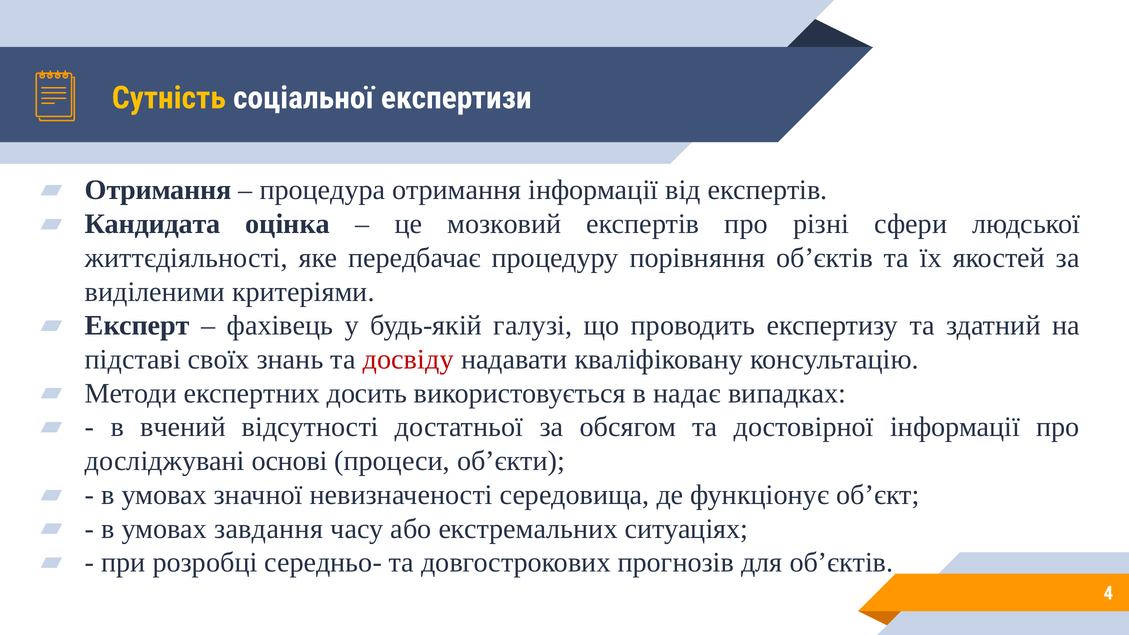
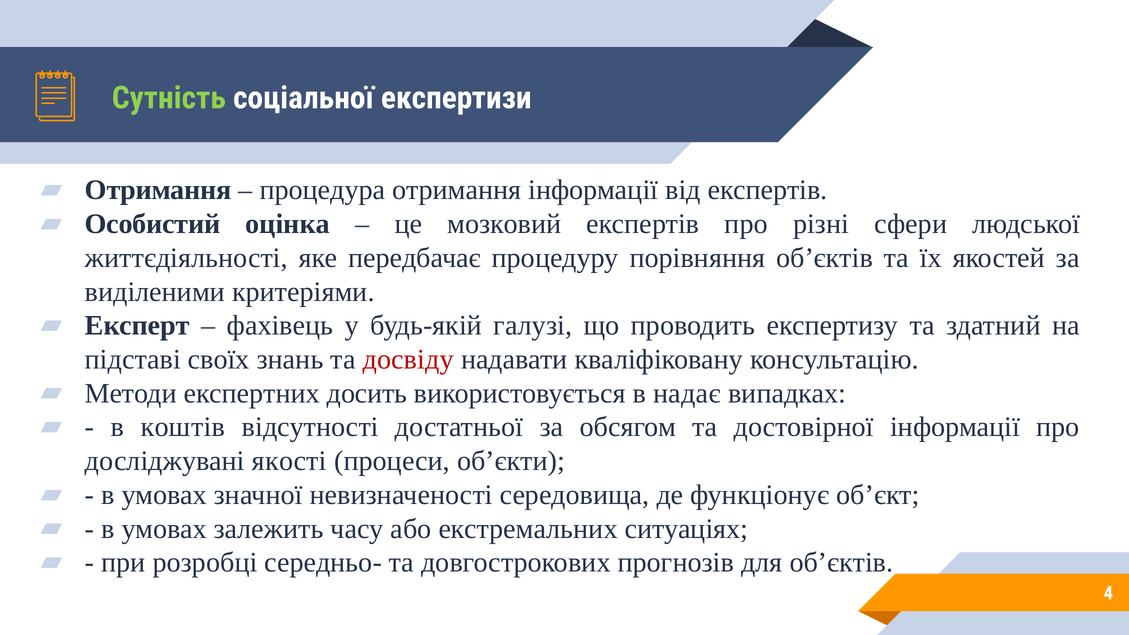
Сутність colour: yellow -> light green (169, 98)
Кандидата: Кандидата -> Особистий (153, 224)
вчений: вчений -> коштів (183, 427)
основі: основі -> якості (289, 461)
завдання: завдання -> залежить (269, 529)
